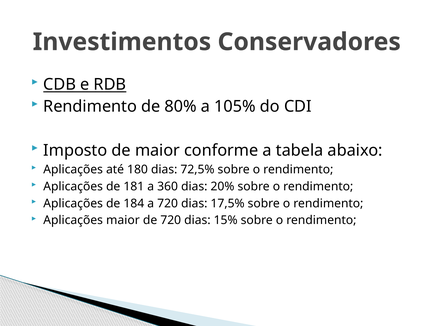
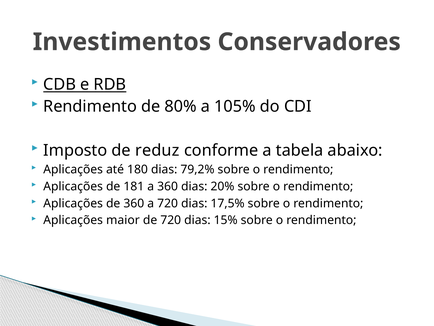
de maior: maior -> reduz (157, 150)
72,5%: 72,5% -> 79,2% (197, 169)
de 184: 184 -> 360 (134, 203)
